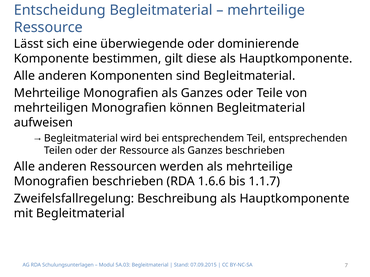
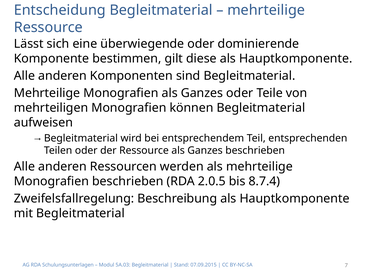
1.6.6: 1.6.6 -> 2.0.5 (212, 182)
1.1.7: 1.1.7 -> 8.7.4 (264, 182)
